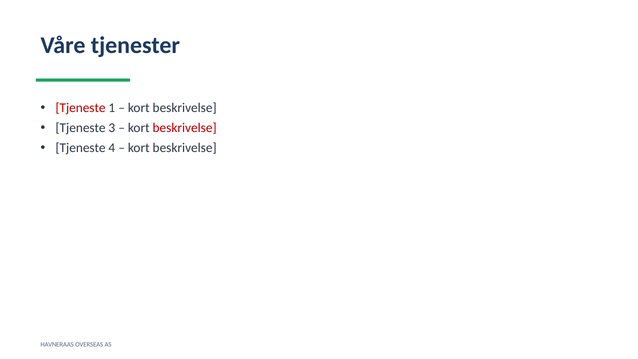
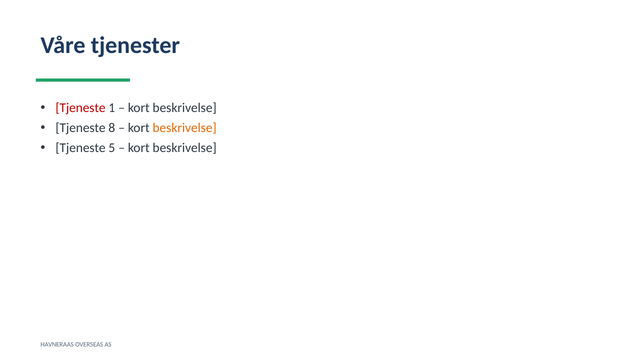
3: 3 -> 8 (112, 128)
beskrivelse colour: red -> orange (185, 128)
4: 4 -> 5 (112, 148)
